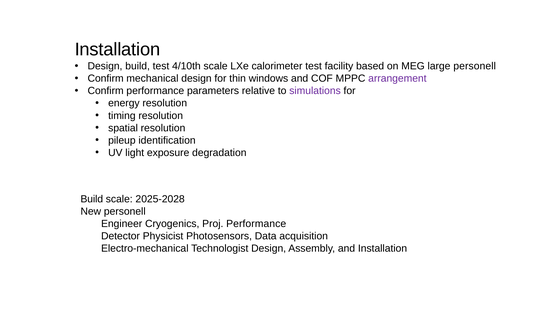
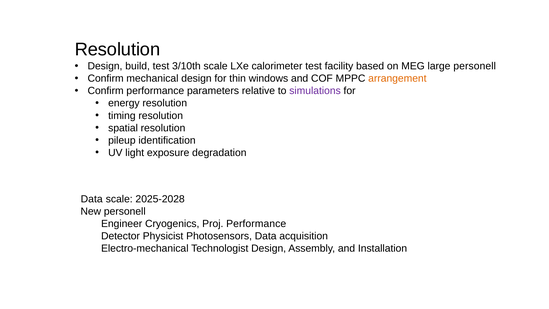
Installation: Installation -> Resolution (117, 50)
4/10th: 4/10th -> 3/10th (186, 66)
arrangement colour: purple -> orange (397, 78)
Build: Build -> Data (92, 199)
